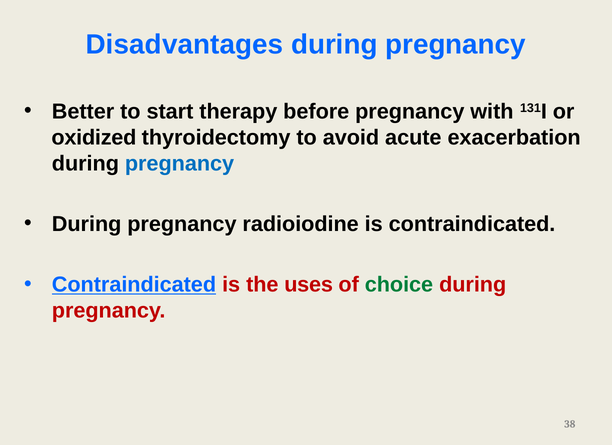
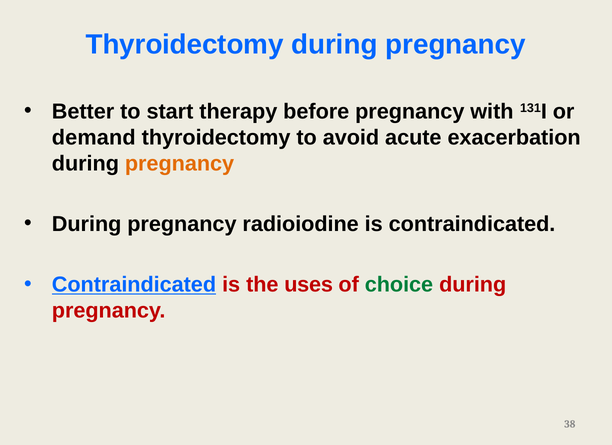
Disadvantages: Disadvantages -> Thyroidectomy (185, 45)
oxidized: oxidized -> demand (94, 137)
pregnancy colour: blue -> orange (180, 163)
